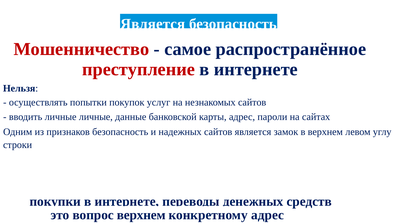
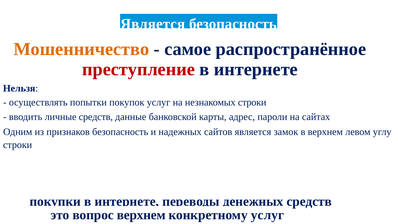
Мошенничество colour: red -> orange (81, 49)
незнакомых сайтов: сайтов -> строки (252, 102)
личные личные: личные -> средств (96, 117)
конкретному адрес: адрес -> услуг (268, 215)
